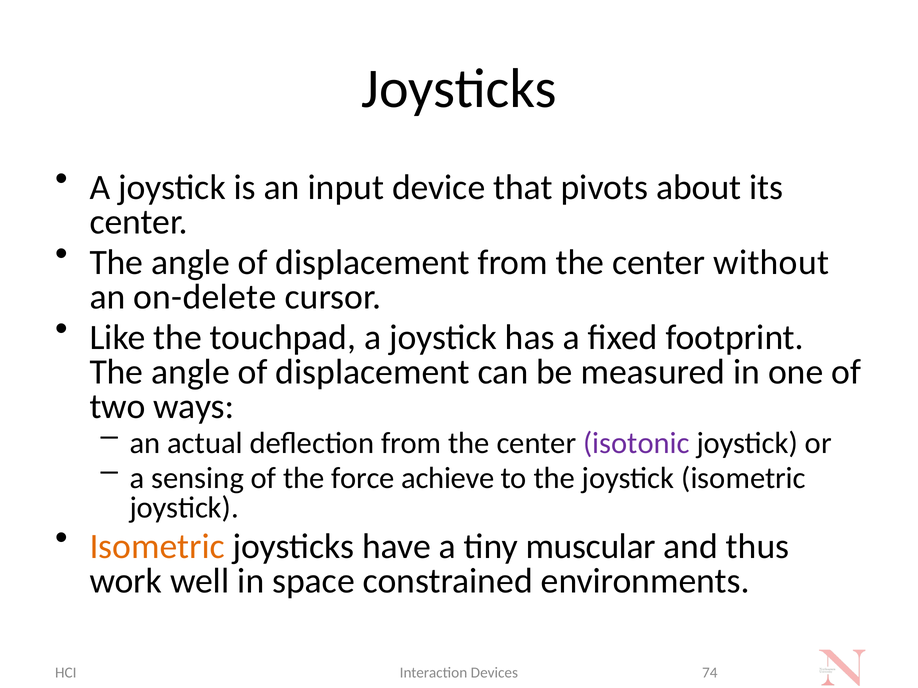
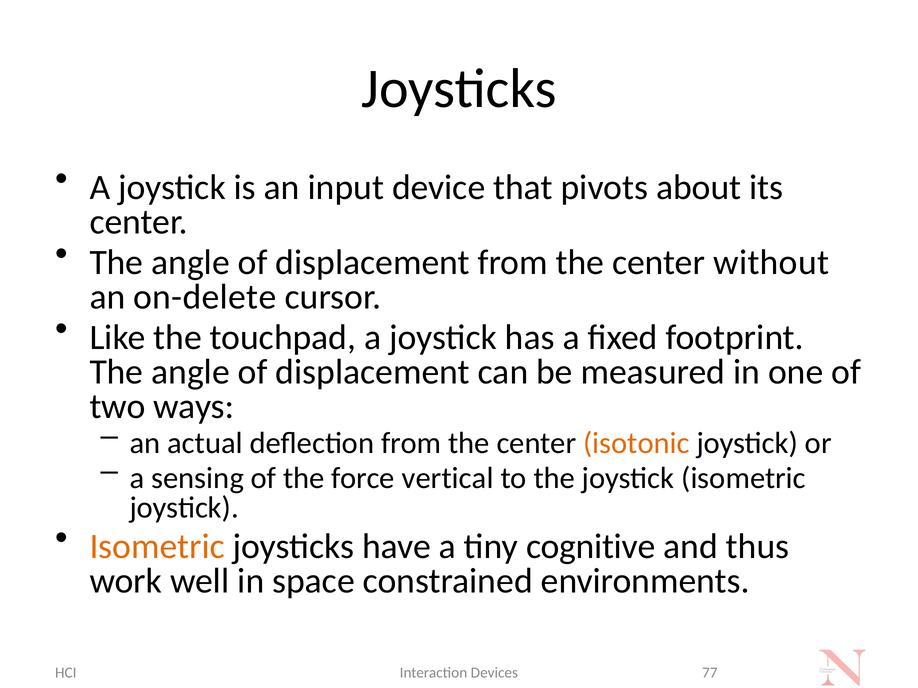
isotonic colour: purple -> orange (636, 443)
achieve: achieve -> vertical (448, 478)
muscular: muscular -> cognitive (591, 547)
74: 74 -> 77 (710, 673)
